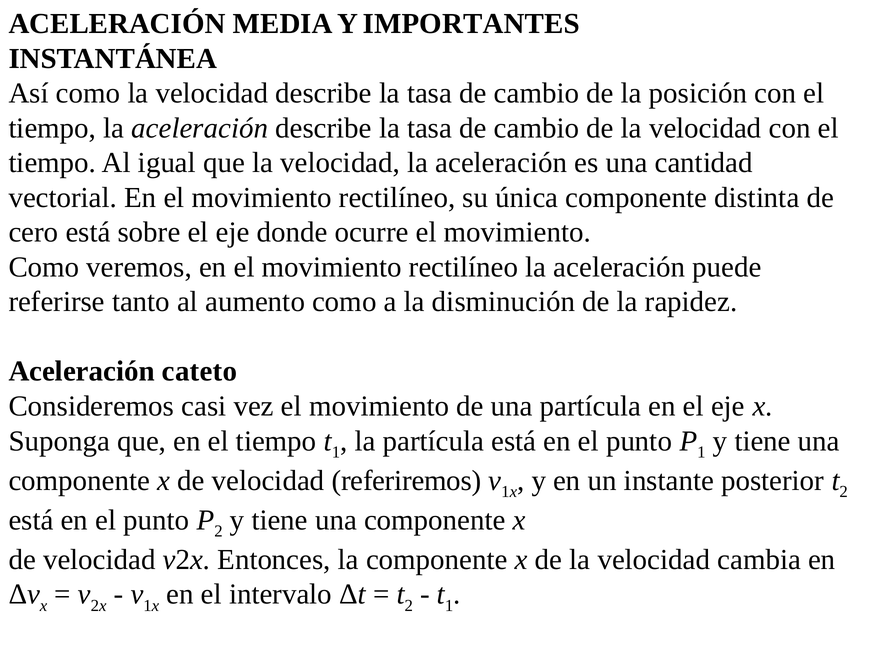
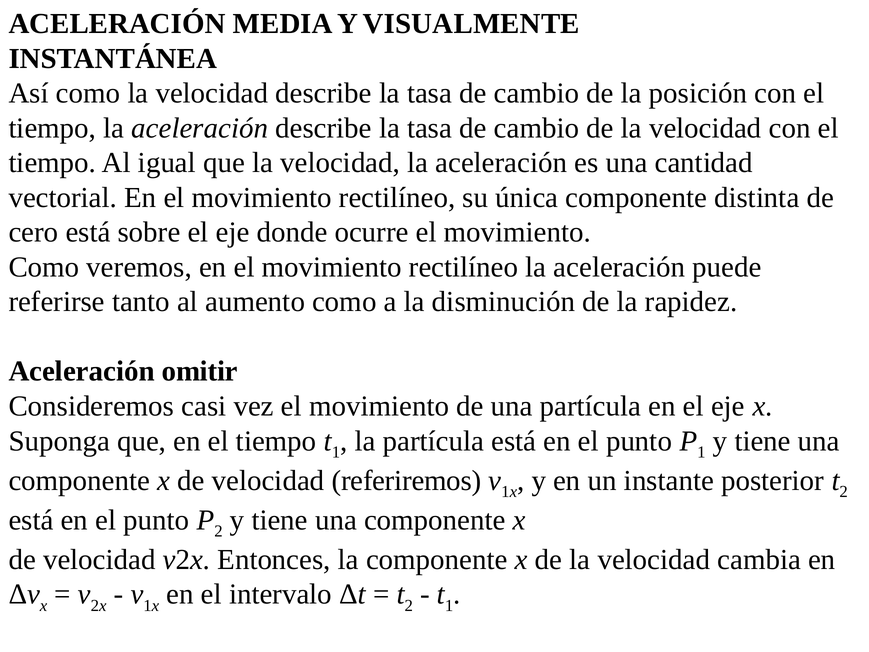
IMPORTANTES: IMPORTANTES -> VISUALMENTE (471, 24)
cateto: cateto -> omitir (200, 371)
